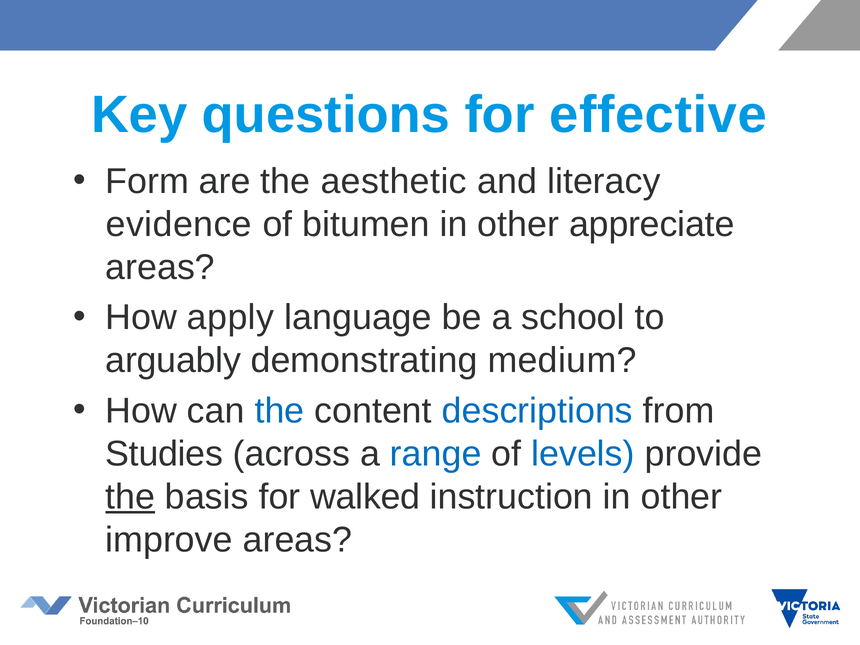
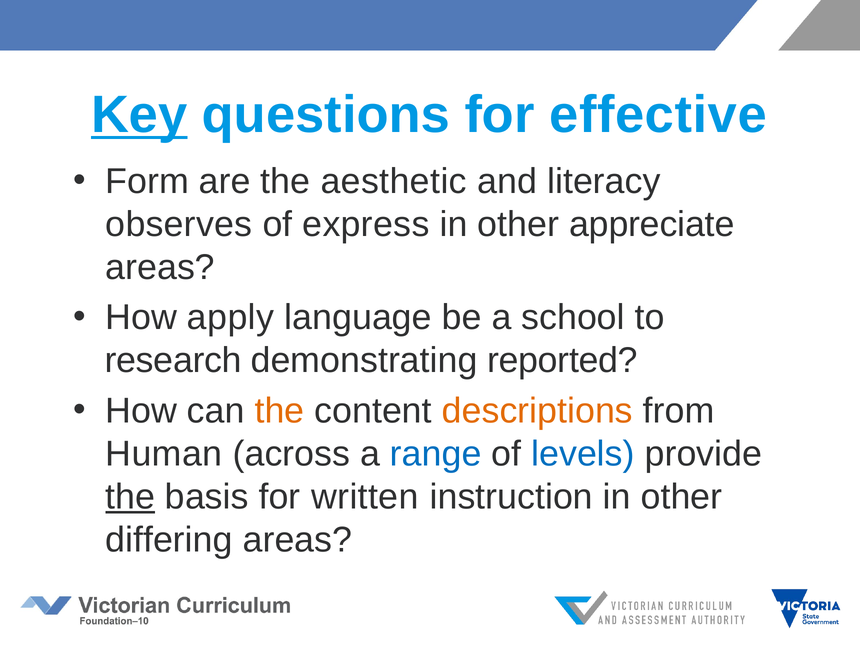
Key underline: none -> present (139, 115)
evidence: evidence -> observes (179, 224)
bitumen: bitumen -> express (366, 224)
arguably: arguably -> research (173, 361)
medium: medium -> reported (562, 361)
the colour: blue -> orange (280, 411)
descriptions colour: blue -> orange (537, 411)
Studies: Studies -> Human (164, 454)
walked: walked -> written (365, 497)
improve: improve -> differing (169, 540)
